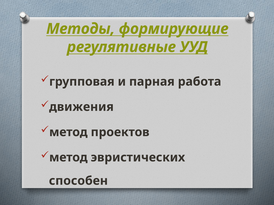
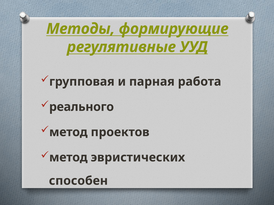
движения: движения -> реального (82, 107)
